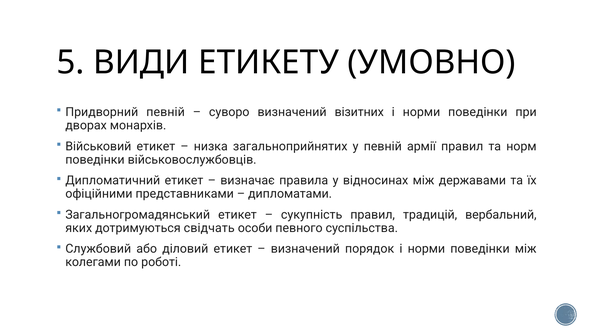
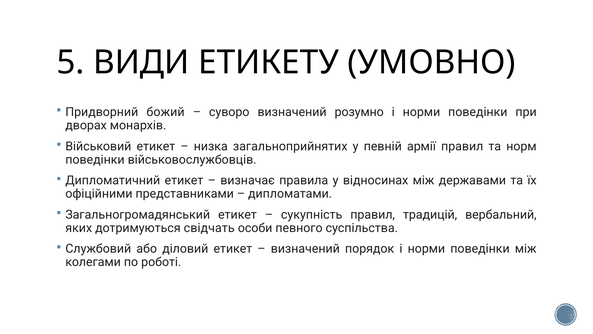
Придворний певній: певній -> божий (166, 112)
візитних: візитних -> розумно (359, 112)
